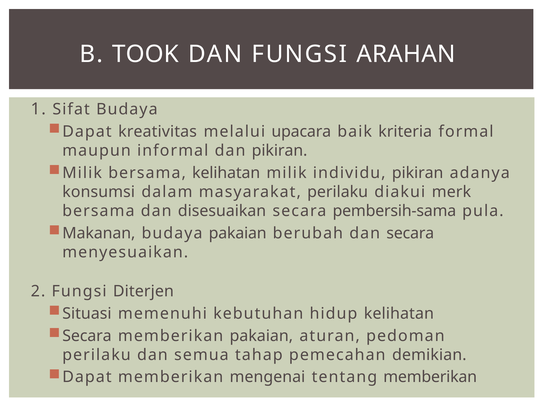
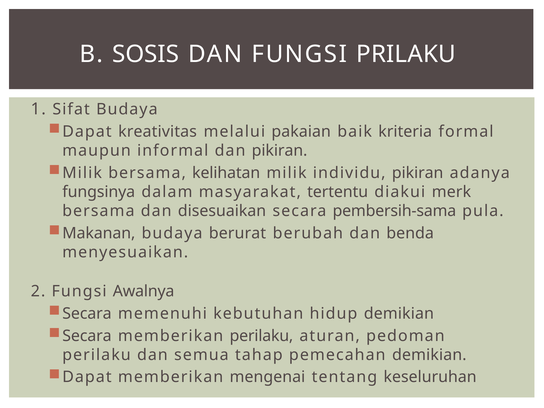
TOOK: TOOK -> SOSIS (146, 54)
ARAHAN: ARAHAN -> PRILAKU (406, 54)
upacara: upacara -> pakaian (301, 132)
konsumsi: konsumsi -> fungsinya (99, 192)
masyarakat perilaku: perilaku -> tertentu (338, 192)
budaya pakaian: pakaian -> berurat (237, 233)
dan secara: secara -> benda (410, 233)
Diterjen: Diterjen -> Awalnya (144, 291)
Situasi: Situasi -> Secara (87, 314)
hidup kelihatan: kelihatan -> demikian (399, 314)
memberikan pakaian: pakaian -> perilaku (261, 336)
tentang memberikan: memberikan -> keseluruhan (430, 377)
